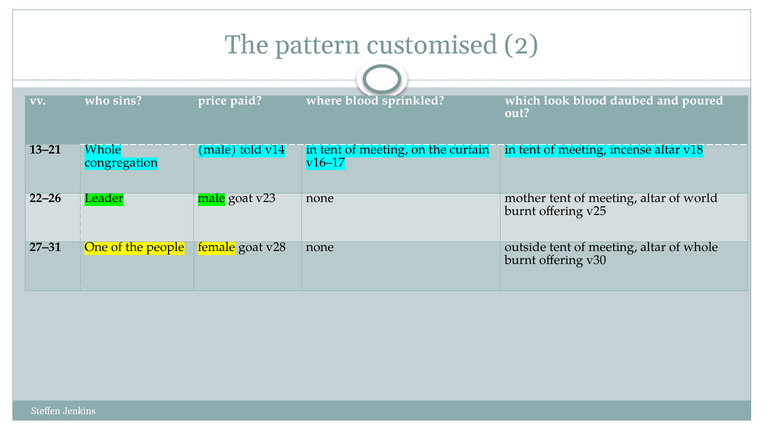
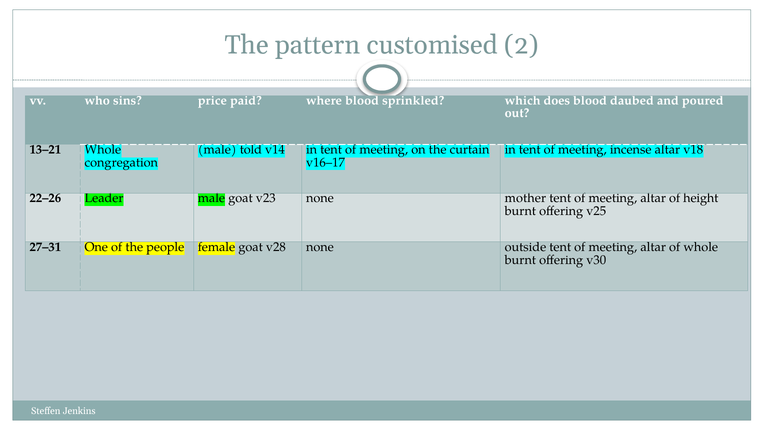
look: look -> does (557, 101)
world: world -> height (701, 198)
